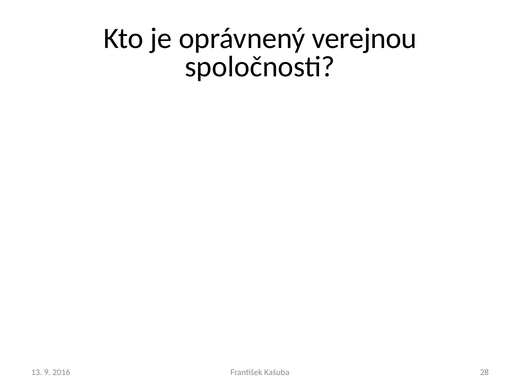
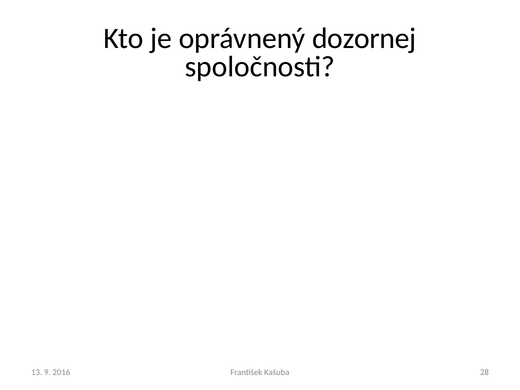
verejnou: verejnou -> dozornej (364, 38)
